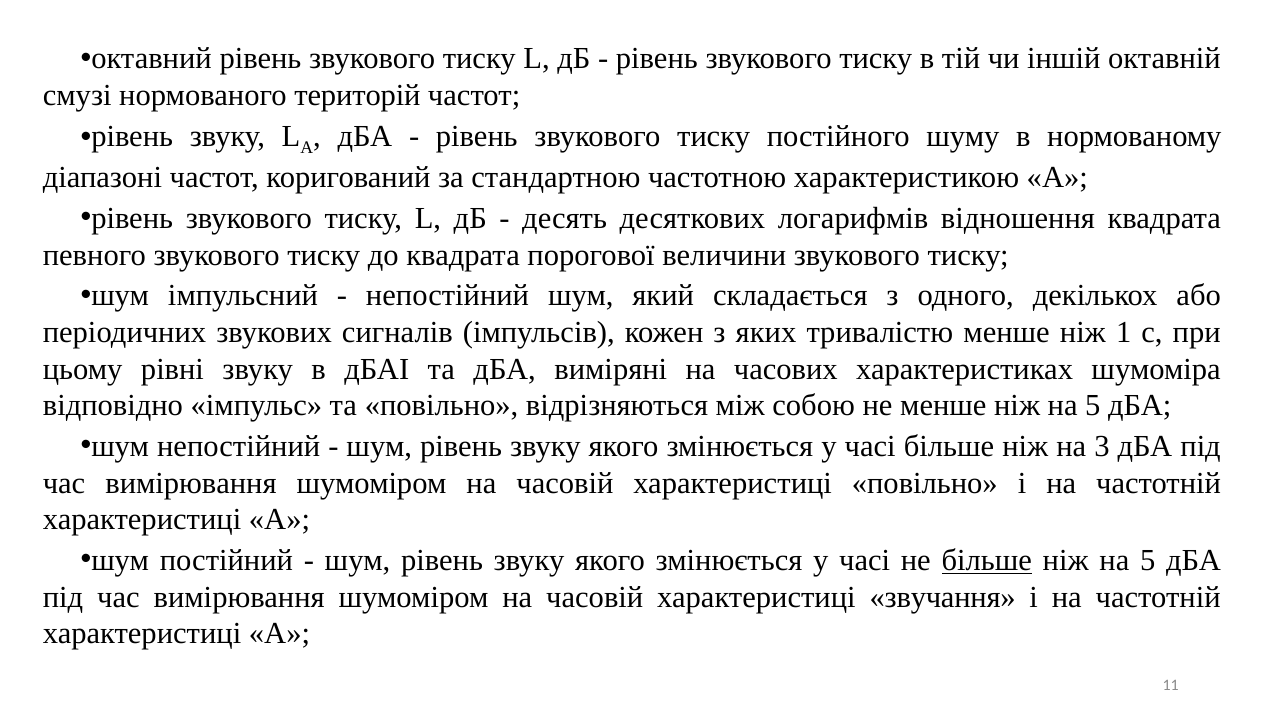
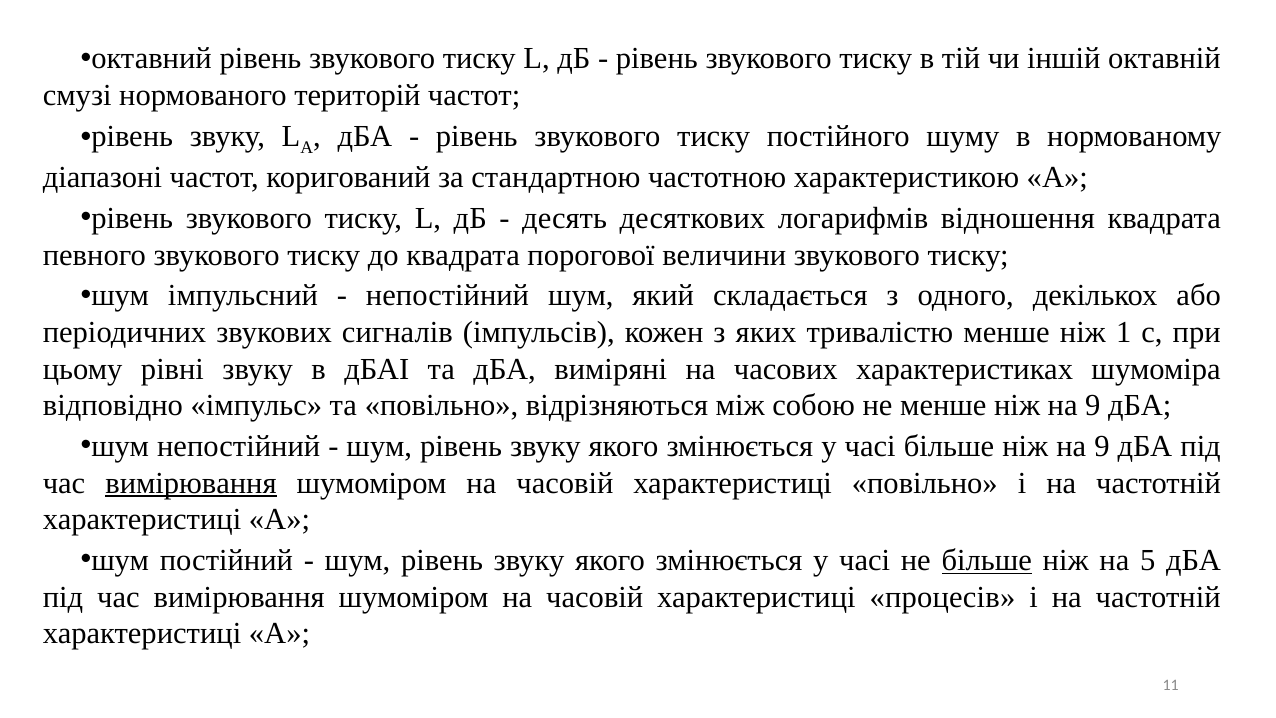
менше ніж на 5: 5 -> 9 (1093, 406)
більше ніж на 3: 3 -> 9 (1102, 446)
вимірювання underline: none -> present (191, 483)
звучання: звучання -> процесів (942, 597)
